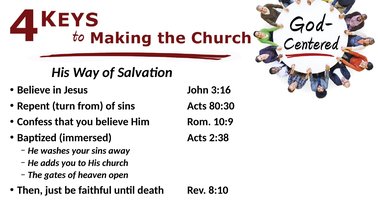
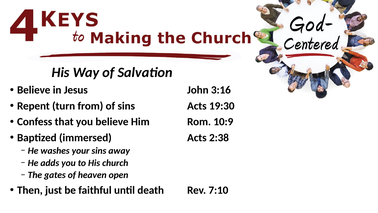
80:30: 80:30 -> 19:30 (222, 106)
8:10: 8:10 -> 7:10 (218, 190)
